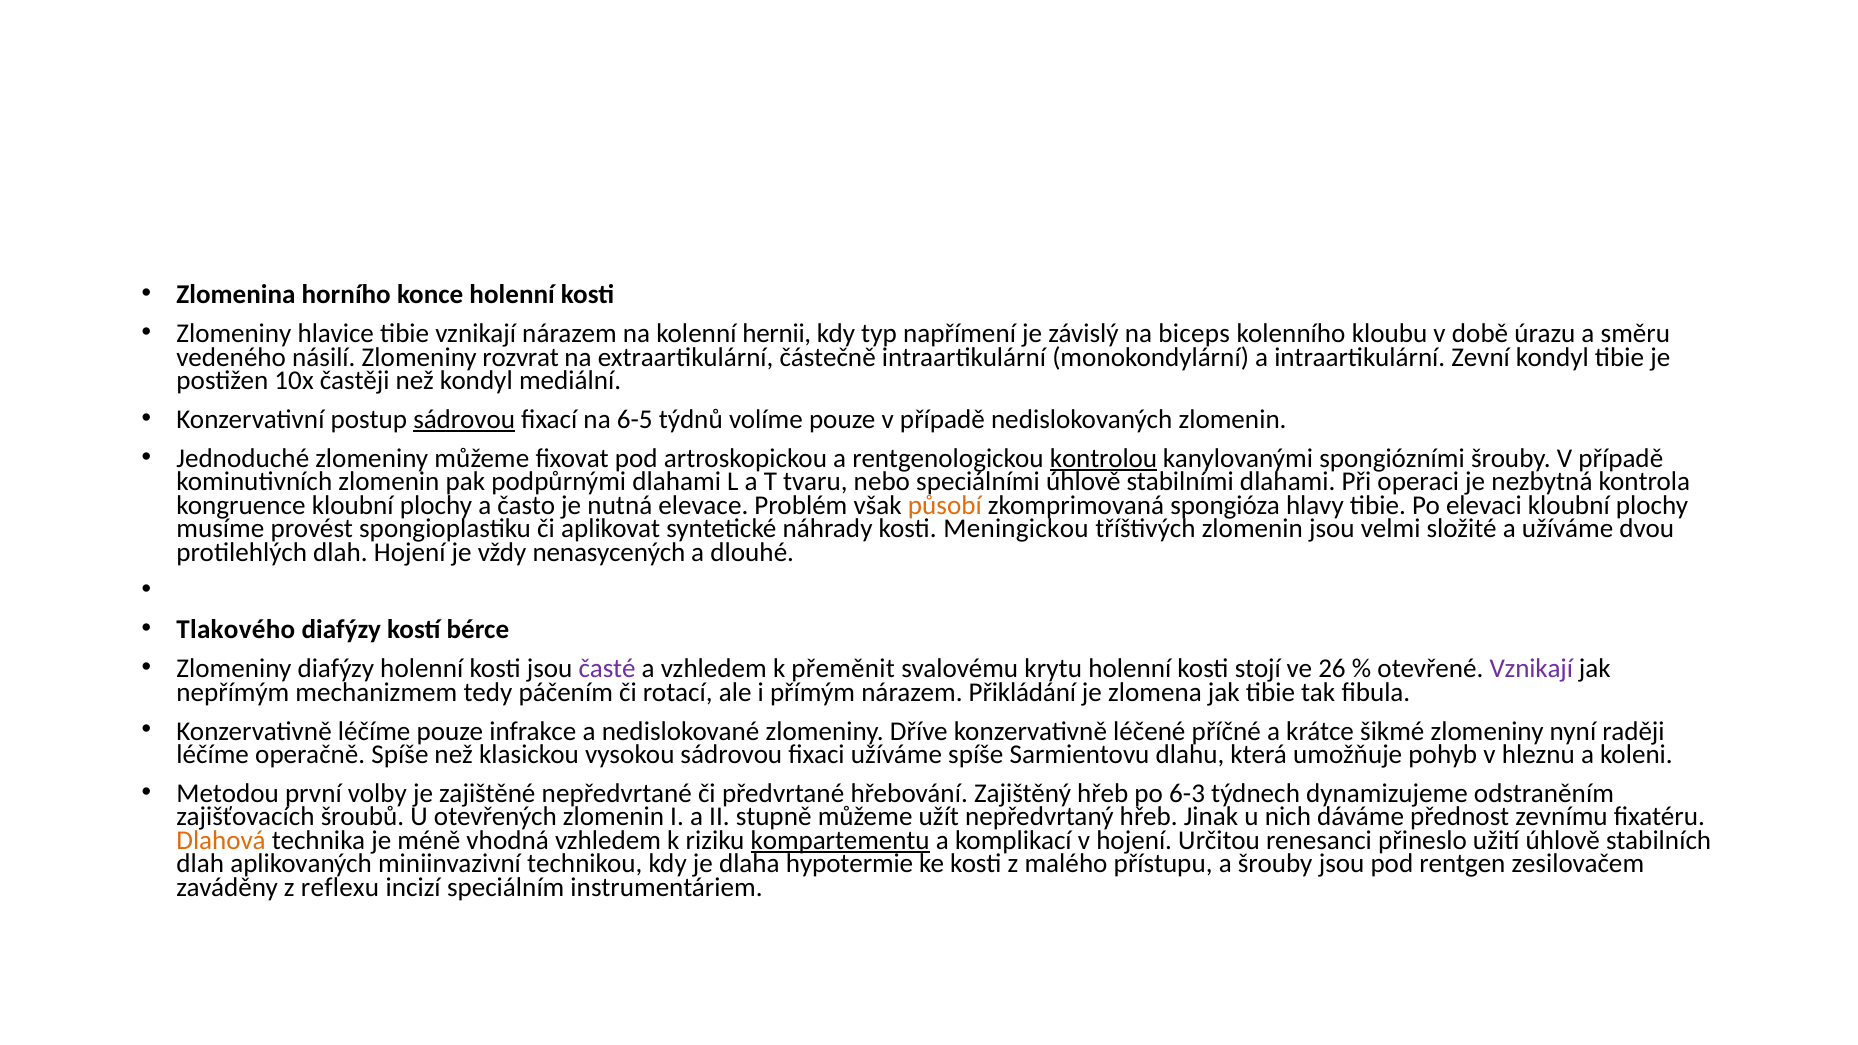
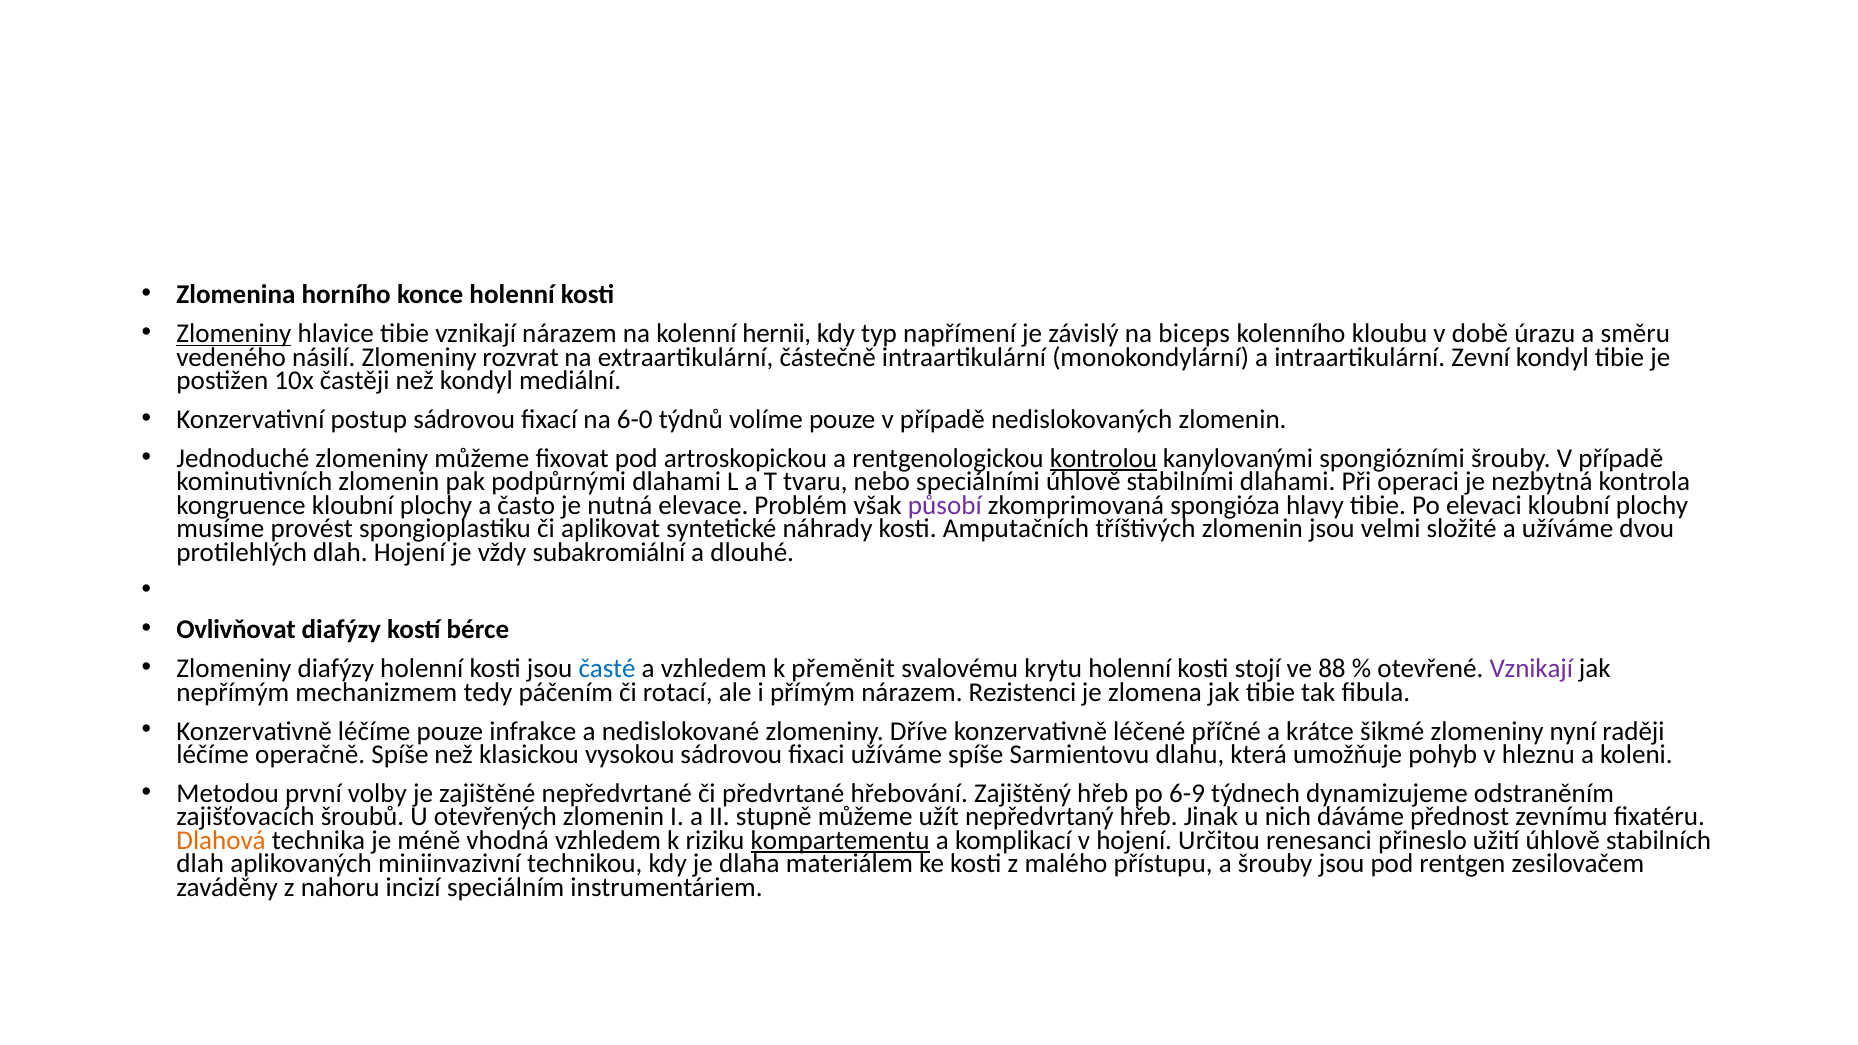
Zlomeniny underline: none -> present (234, 334)
sádrovou underline: present -> none (464, 420)
6-5: 6-5 -> 6-0 (635, 420)
působí colour: orange -> purple (945, 505)
Meningickou: Meningickou -> Amputačních (1016, 529)
nenasycených: nenasycených -> subakromiální (609, 552)
Tlakového: Tlakového -> Ovlivňovat (236, 630)
časté colour: purple -> blue (607, 669)
26: 26 -> 88 (1332, 669)
Přikládání: Přikládání -> Rezistenci (1022, 692)
6-3: 6-3 -> 6-9 (1187, 794)
hypotermie: hypotermie -> materiálem (849, 864)
reflexu: reflexu -> nahoru (340, 887)
